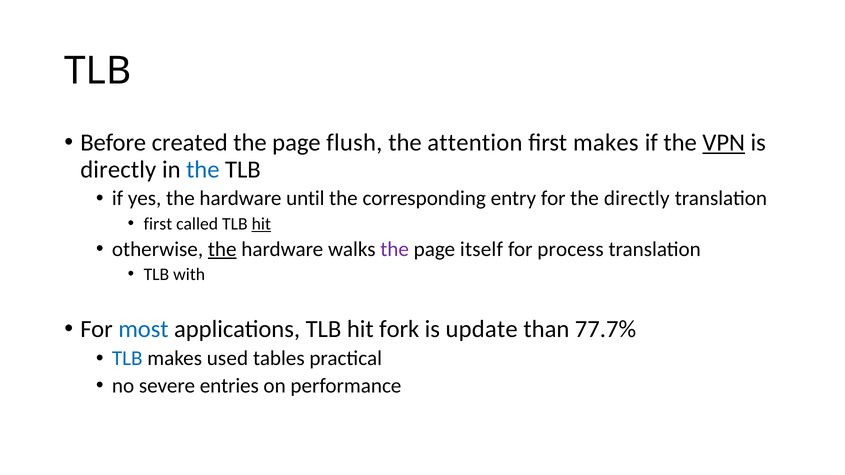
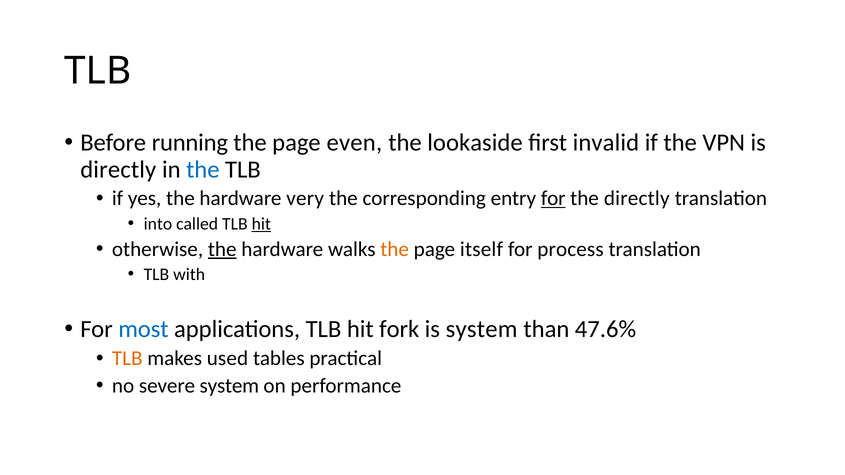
created: created -> running (190, 143)
flush: flush -> even (354, 143)
attention: attention -> lookaside (475, 143)
first makes: makes -> invalid (606, 143)
VPN underline: present -> none (724, 143)
until: until -> very (305, 199)
for underline: none -> present (553, 199)
first: first -> into (158, 224)
the colour: purple -> orange (395, 249)
is update: update -> system (482, 330)
77.7%: 77.7% -> 47.6% (605, 330)
TLB colour: blue -> orange (127, 359)
severe entries: entries -> system (229, 386)
